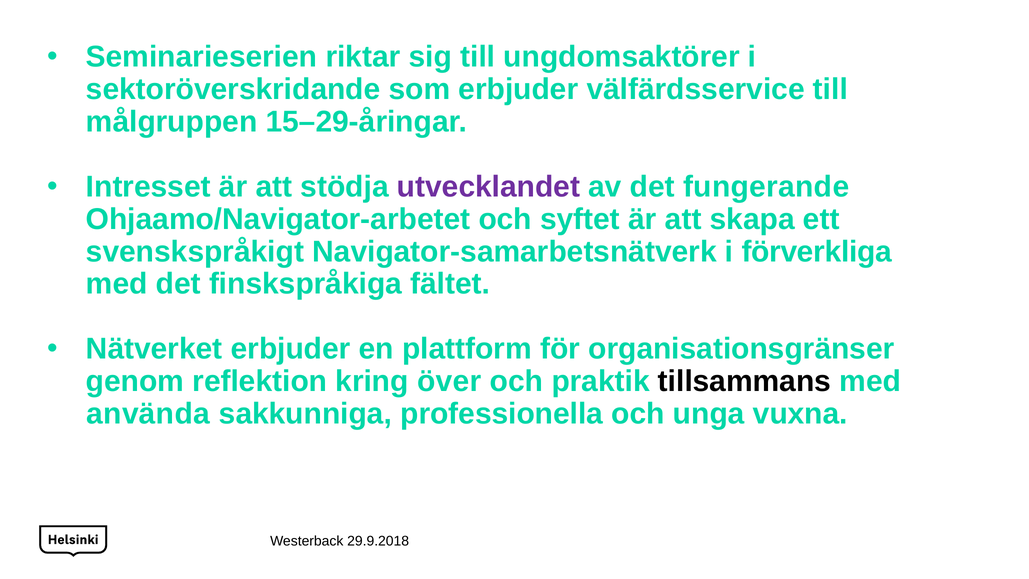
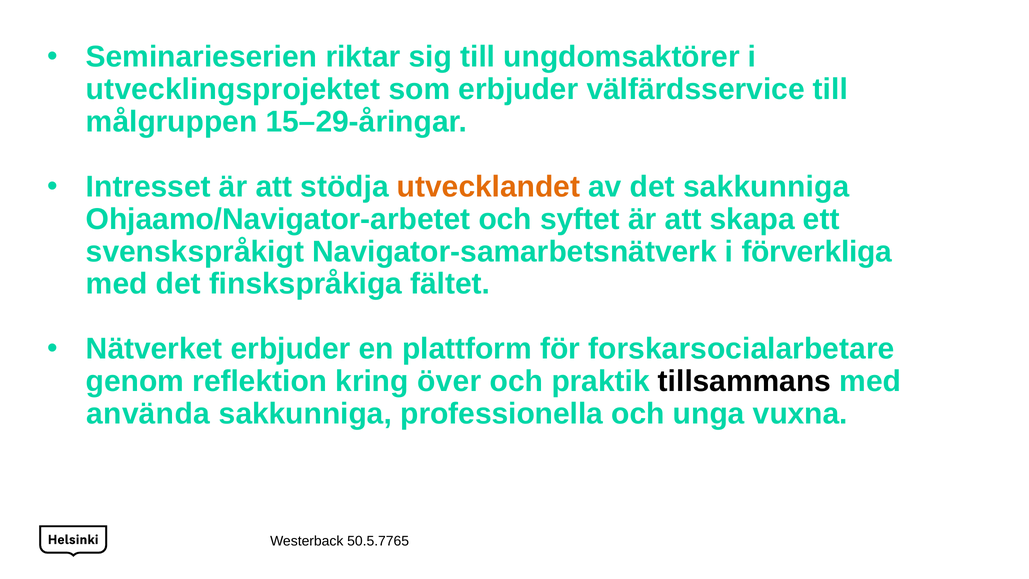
sektoröverskridande: sektoröverskridande -> utvecklingsprojektet (233, 89)
utvecklandet colour: purple -> orange (489, 187)
det fungerande: fungerande -> sakkunniga (766, 187)
organisationsgränser: organisationsgränser -> forskarsocialarbetare (741, 349)
29.9.2018: 29.9.2018 -> 50.5.7765 (378, 541)
